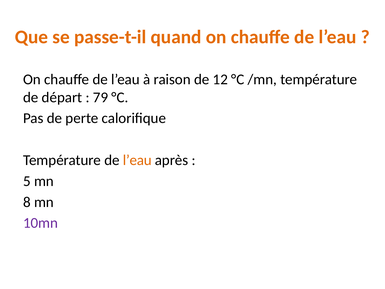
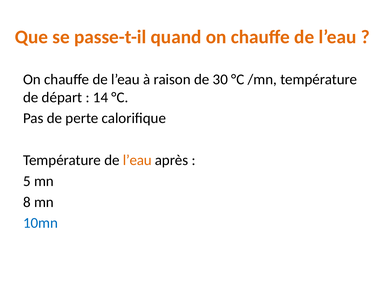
12: 12 -> 30 (220, 79)
79: 79 -> 14 (101, 97)
10mn colour: purple -> blue (41, 223)
